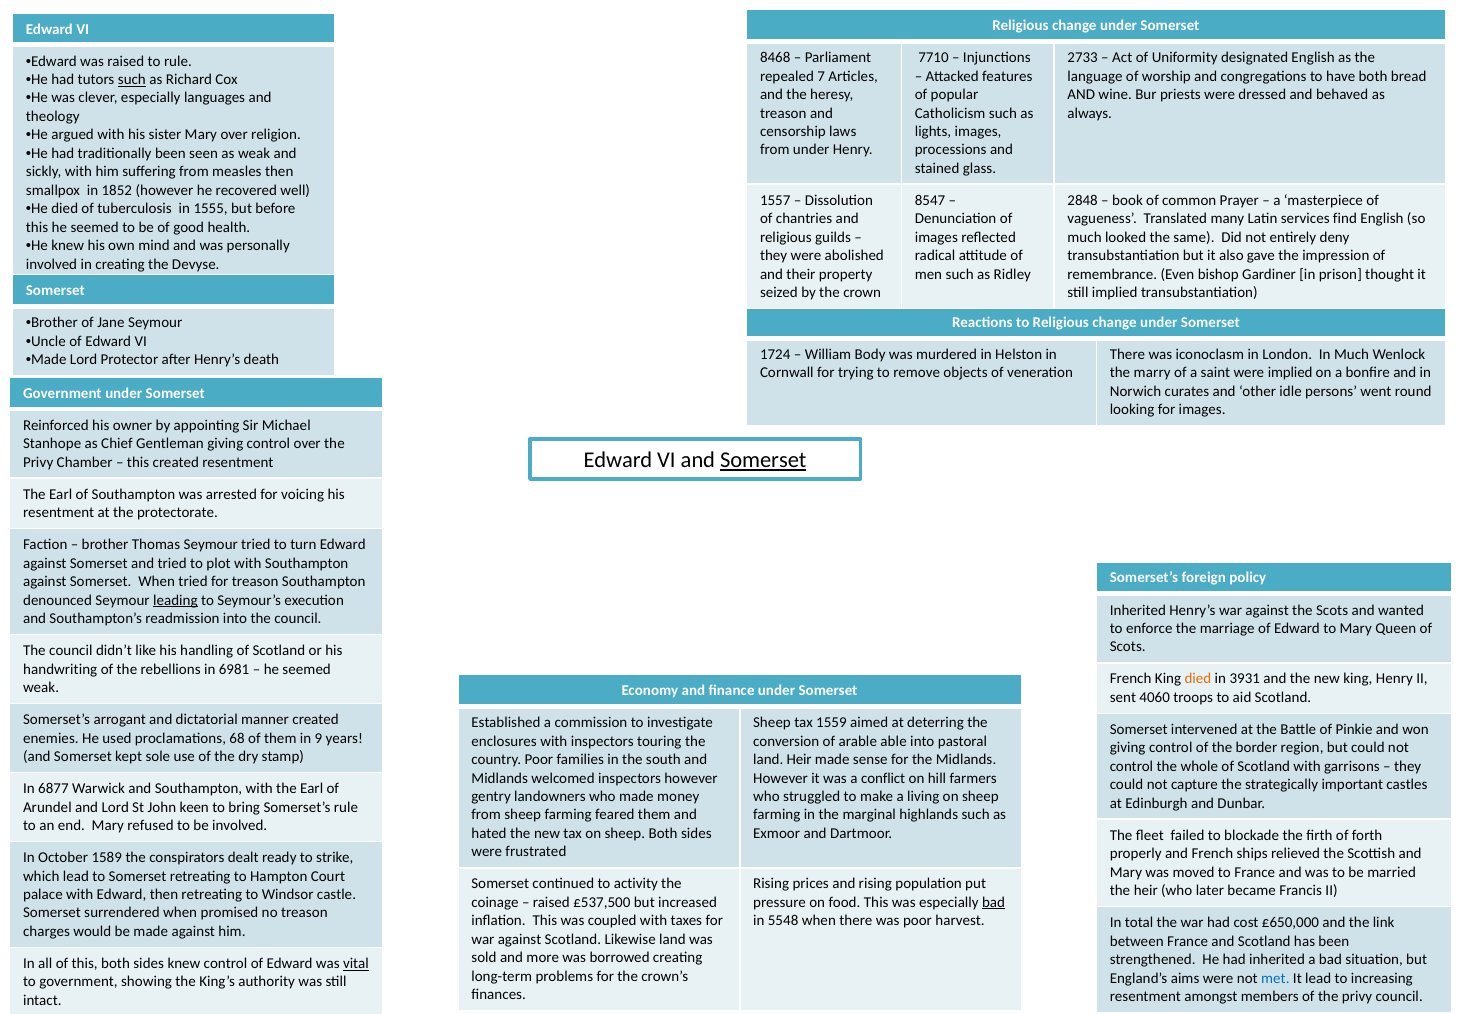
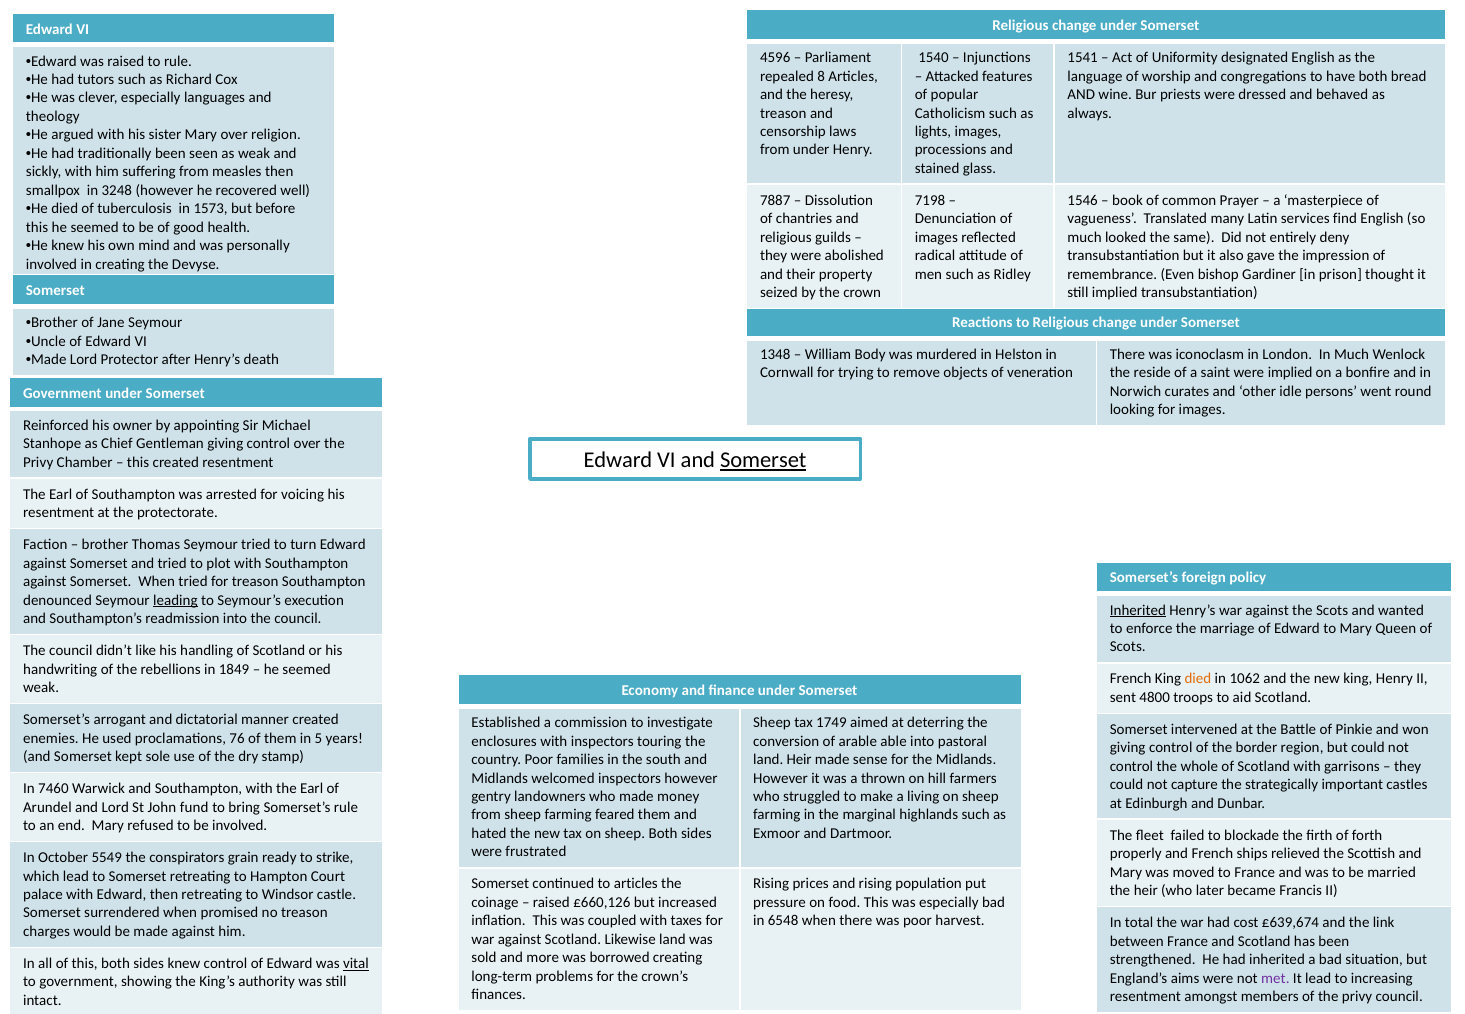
8468: 8468 -> 4596 (775, 58)
7710: 7710 -> 1540 (933, 58)
2733: 2733 -> 1541 (1083, 58)
7: 7 -> 8 (821, 76)
such underline: present -> none (132, 80)
1852: 1852 -> 3248 (117, 190)
1557: 1557 -> 7887 (775, 201)
8547: 8547 -> 7198 (930, 201)
2848: 2848 -> 1546 (1083, 201)
1555: 1555 -> 1573 (211, 209)
1724: 1724 -> 1348 (775, 355)
marry: marry -> reside (1152, 373)
Inherited underline: none -> present (1138, 610)
6981: 6981 -> 1849 (234, 669)
3931: 3931 -> 1062 (1245, 679)
4060: 4060 -> 4800 (1155, 698)
1559: 1559 -> 1749 (831, 723)
68: 68 -> 76 (237, 738)
9: 9 -> 5 (318, 738)
conflict: conflict -> thrown (883, 778)
6877: 6877 -> 7460 (53, 789)
keen: keen -> fund (194, 807)
1589: 1589 -> 5549 (107, 858)
dealt: dealt -> grain (243, 858)
to activity: activity -> articles (636, 884)
£537,500: £537,500 -> £660,126 (602, 903)
bad underline: present -> none (994, 903)
5548: 5548 -> 6548 (783, 921)
£650,000: £650,000 -> £639,674 (1290, 923)
met colour: blue -> purple (1275, 979)
